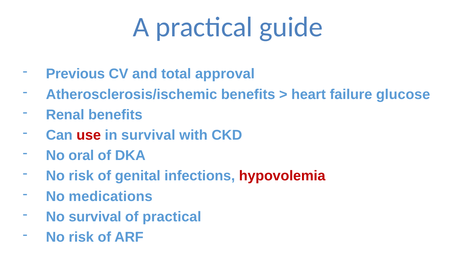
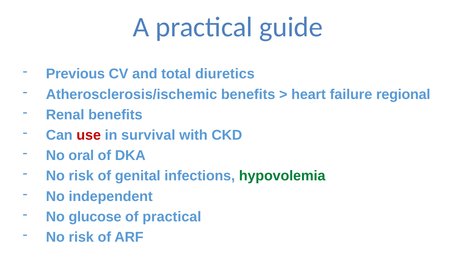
approval: approval -> diuretics (225, 74)
glucose: glucose -> regional (403, 94)
hypovolemia colour: red -> green (282, 176)
medications: medications -> independent (111, 196)
No survival: survival -> glucose (95, 217)
